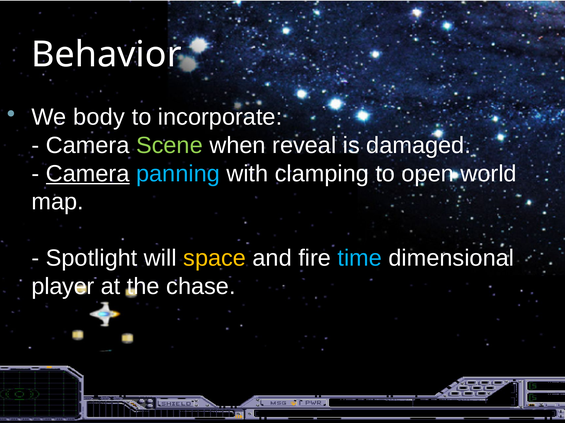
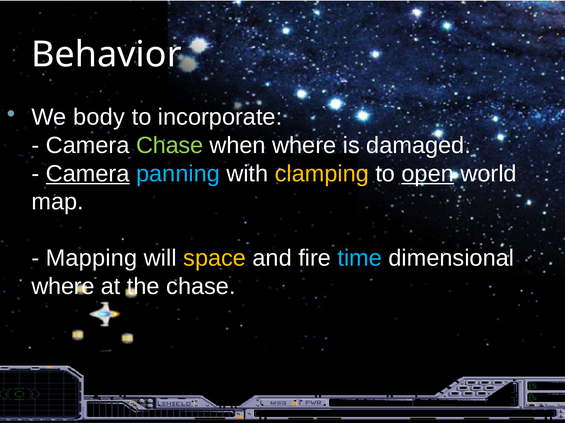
Camera Scene: Scene -> Chase (170, 146)
when reveal: reveal -> where (304, 146)
clamping colour: white -> yellow (322, 174)
open underline: none -> present (428, 174)
Spotlight: Spotlight -> Mapping (92, 259)
player: player -> where (63, 287)
